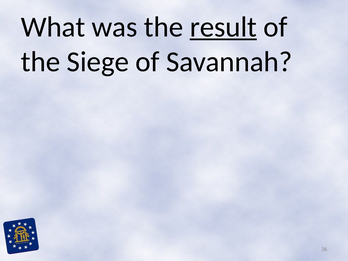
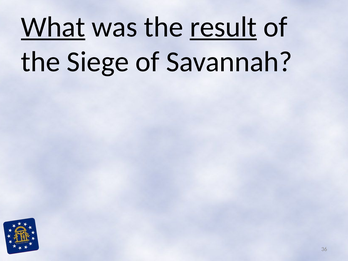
What underline: none -> present (53, 27)
